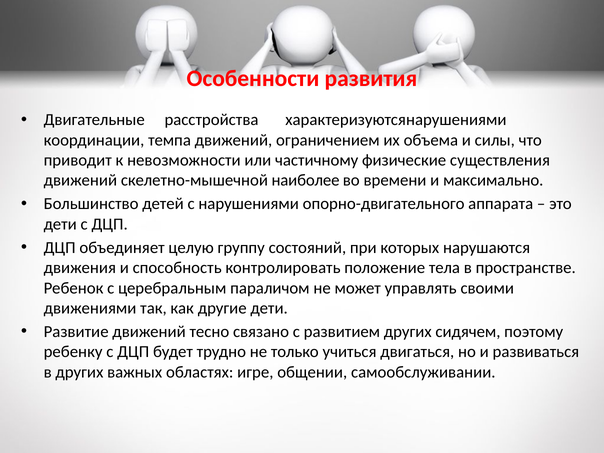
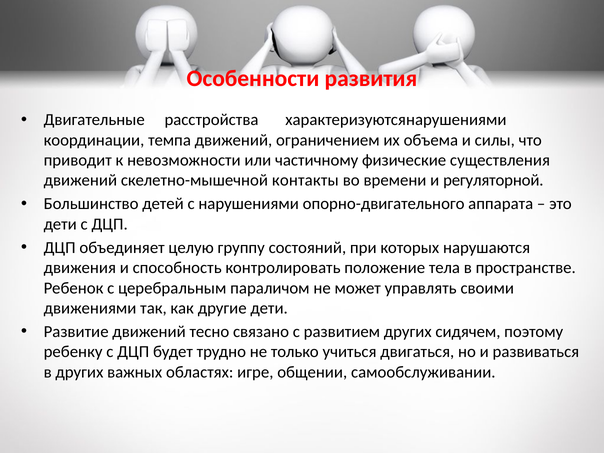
наиболее: наиболее -> контакты (305, 180)
максимально: максимально -> регуляторной (493, 180)
